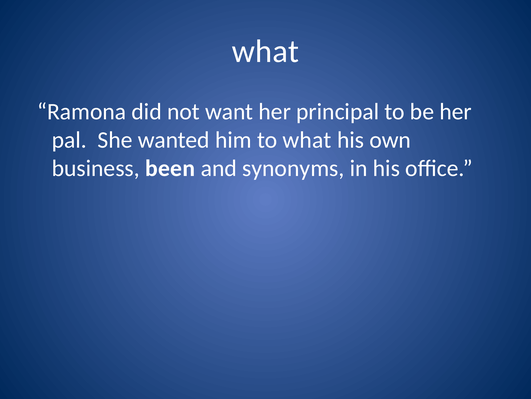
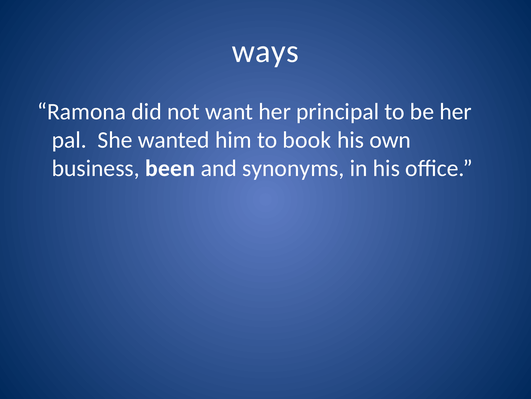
what: what -> ways (265, 51)
to what: what -> book (307, 140)
